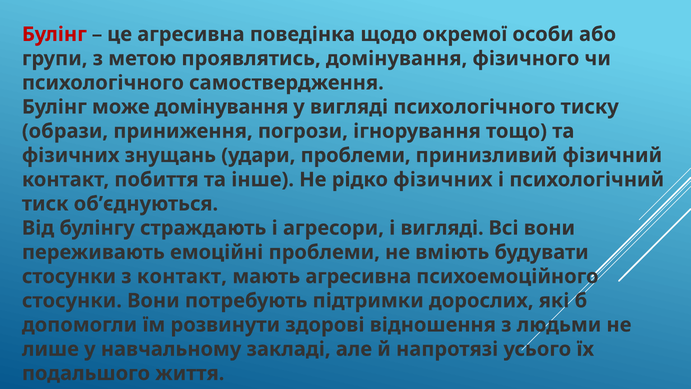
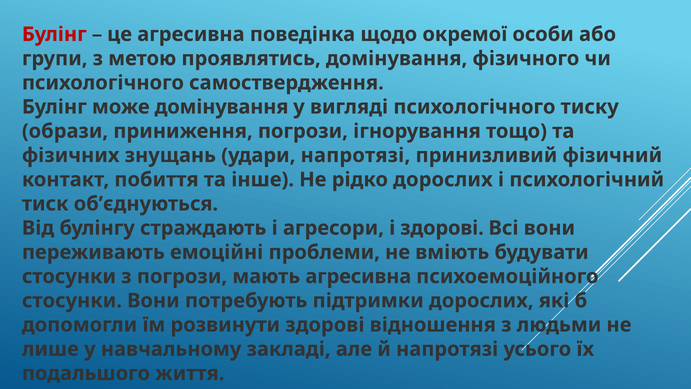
удари проблеми: проблеми -> напротязі (355, 155)
рідко фізичних: фізичних -> дорослих (443, 179)
і вигляді: вигляді -> здорові (442, 228)
з контакт: контакт -> погрози (182, 276)
